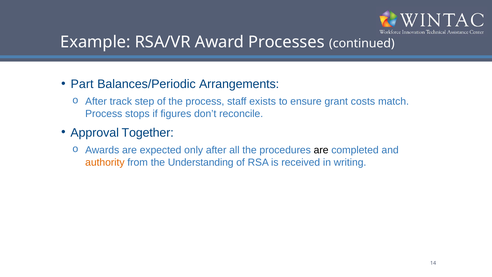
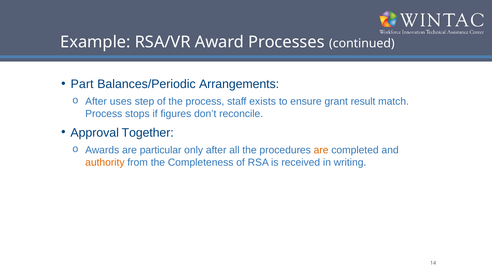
track: track -> uses (121, 101)
costs: costs -> result (363, 101)
expected: expected -> particular (161, 150)
are colour: black -> orange (321, 150)
Understanding: Understanding -> Completeness (201, 162)
